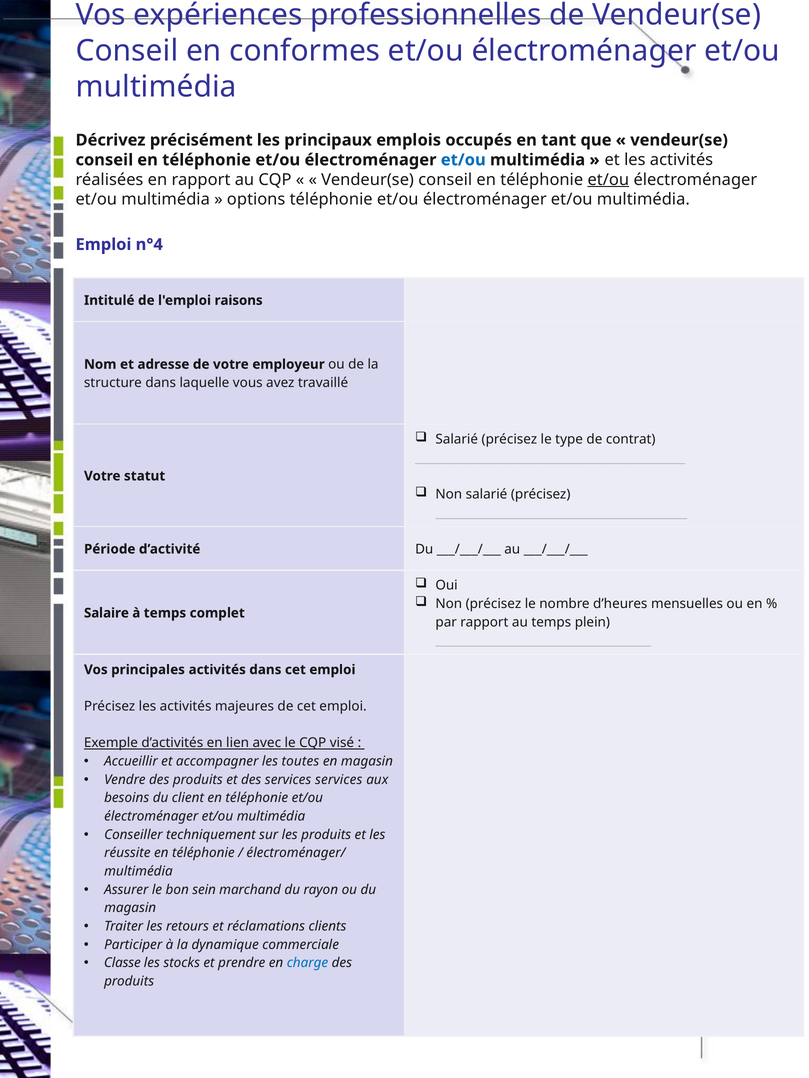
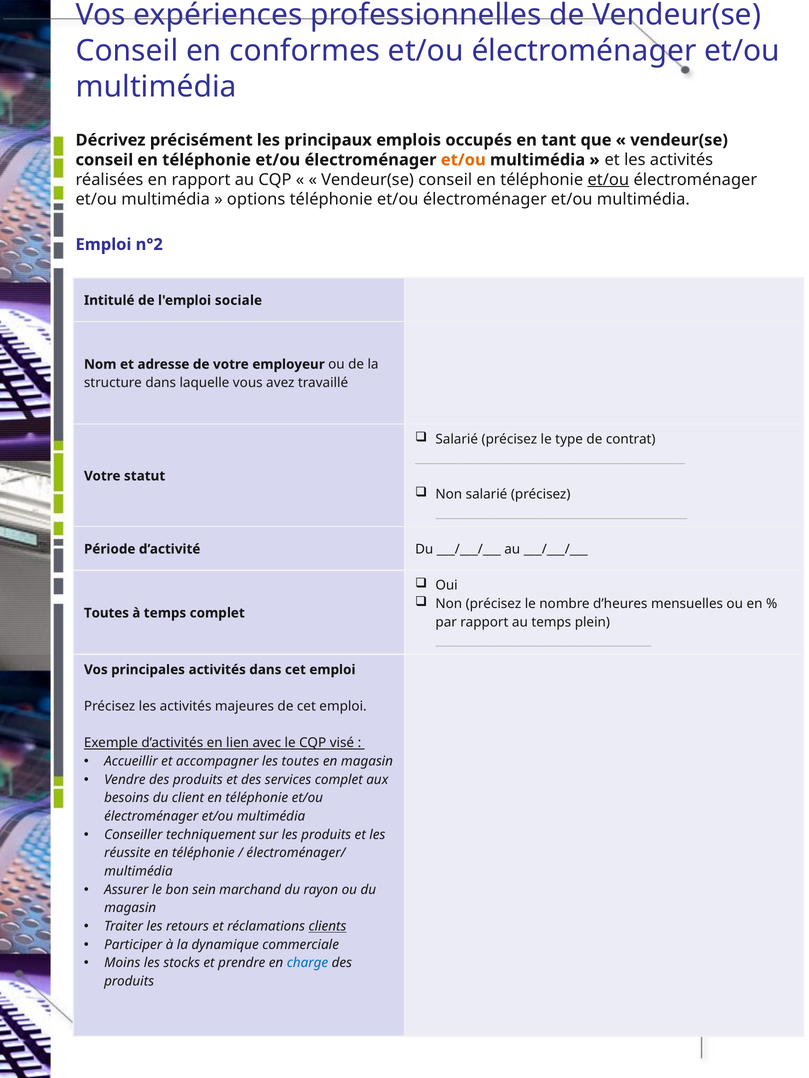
et/ou colour: blue -> orange (463, 160)
n°4: n°4 -> n°2 (149, 245)
raisons: raisons -> sociale (238, 301)
Salaire: Salaire -> Toutes (106, 613)
services services: services -> complet (339, 780)
clients underline: none -> present (327, 927)
Classe: Classe -> Moins (122, 964)
